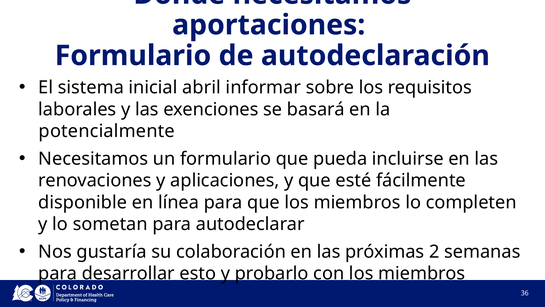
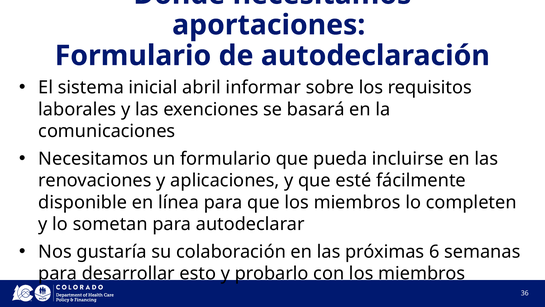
potencialmente: potencialmente -> comunicaciones (107, 131)
2: 2 -> 6 (434, 251)
